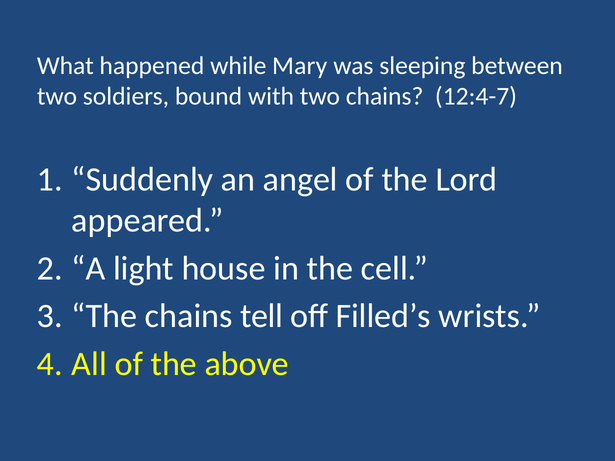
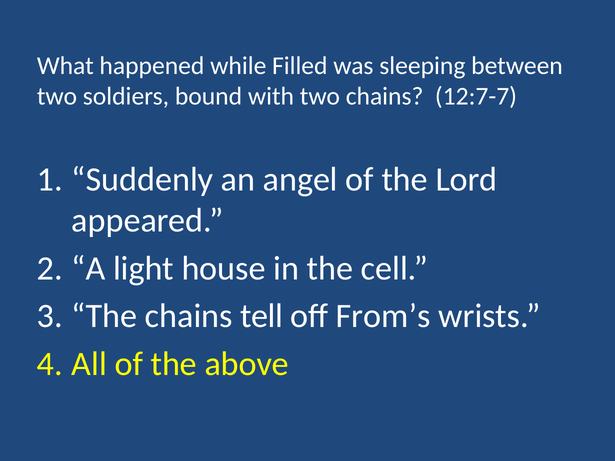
Mary: Mary -> Filled (300, 66)
12:4-7: 12:4-7 -> 12:7-7 (476, 97)
Filled’s: Filled’s -> From’s (383, 316)
